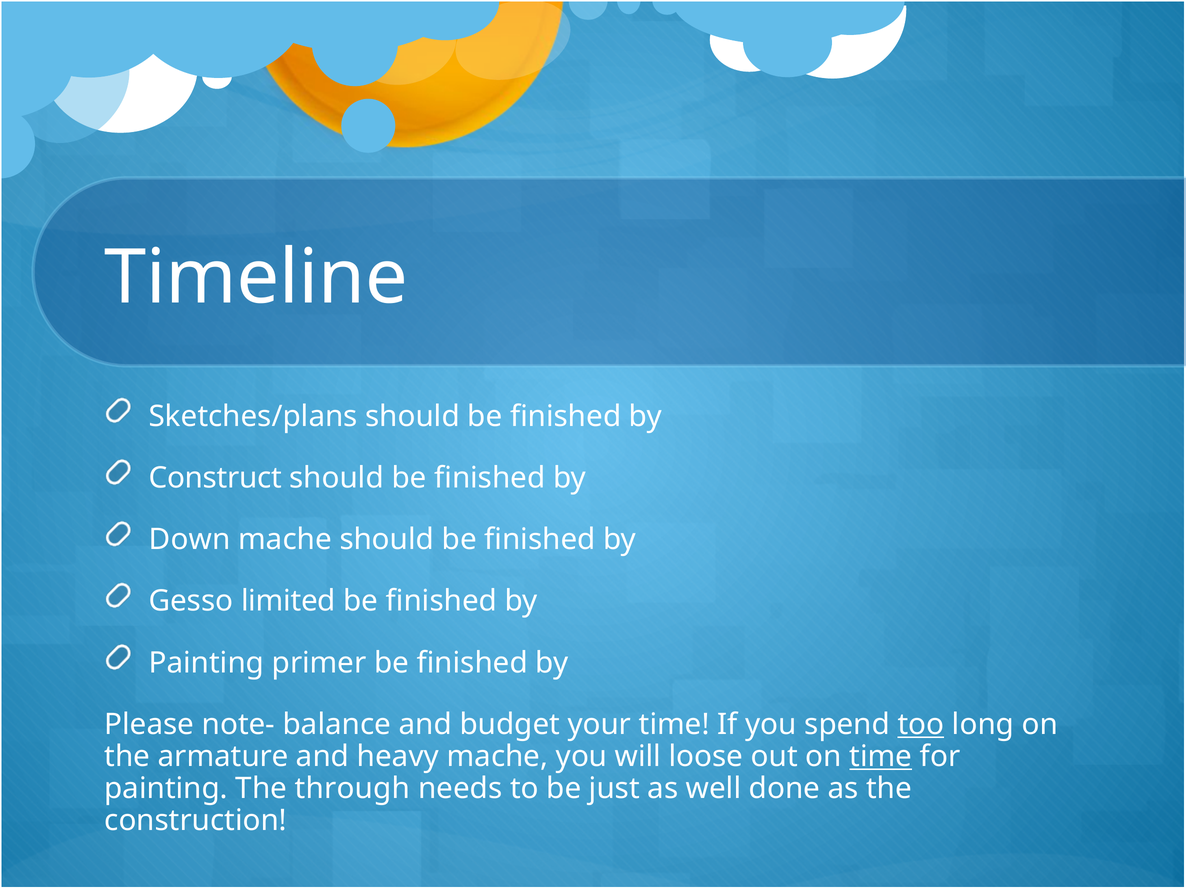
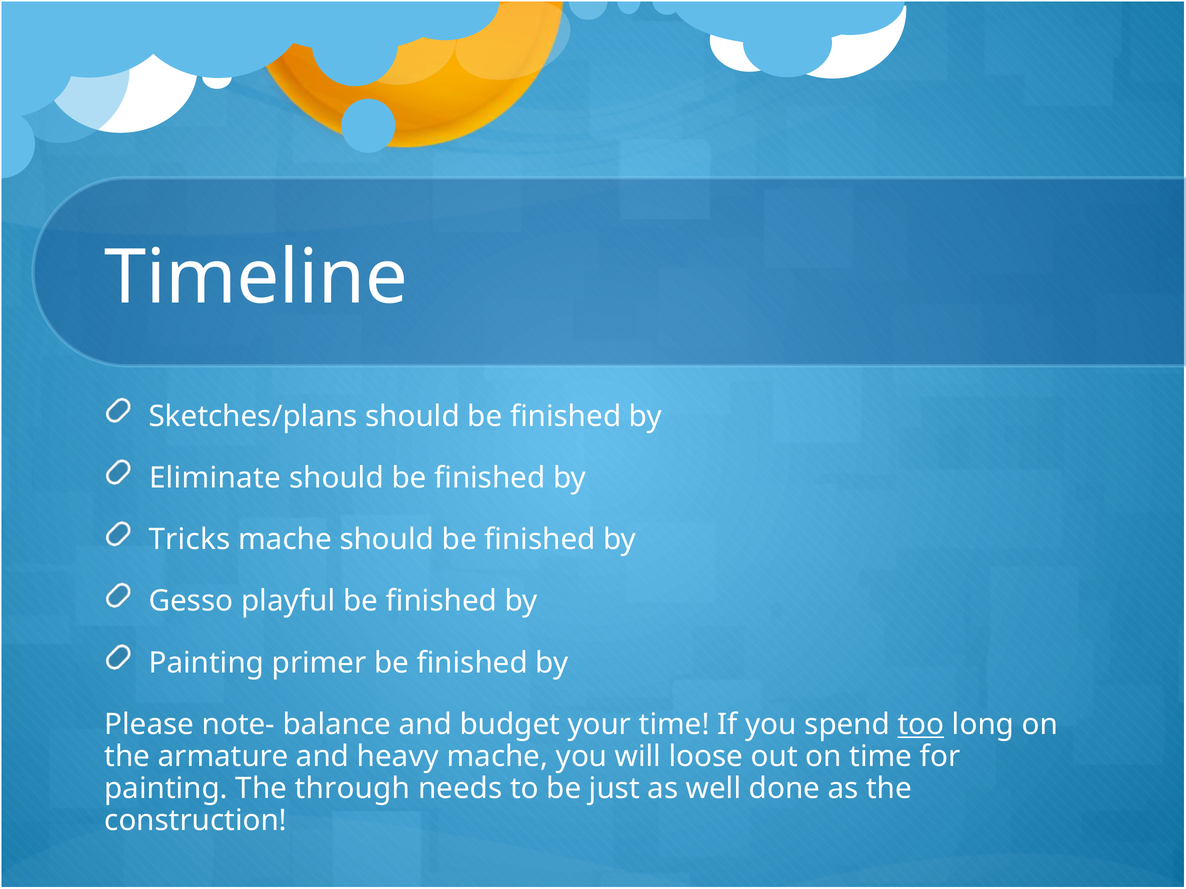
Construct: Construct -> Eliminate (215, 478)
Down: Down -> Tricks (190, 540)
limited: limited -> playful (288, 602)
time underline: present -> none (881, 757)
